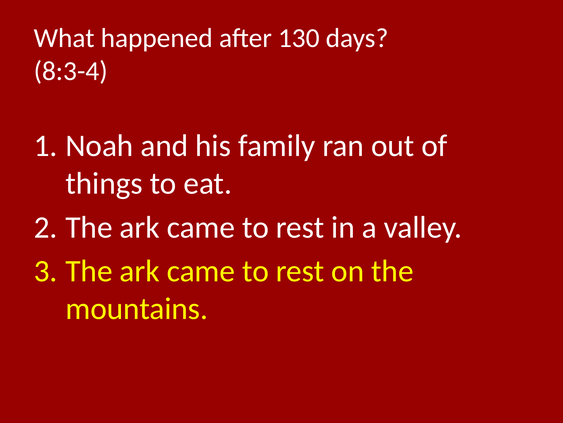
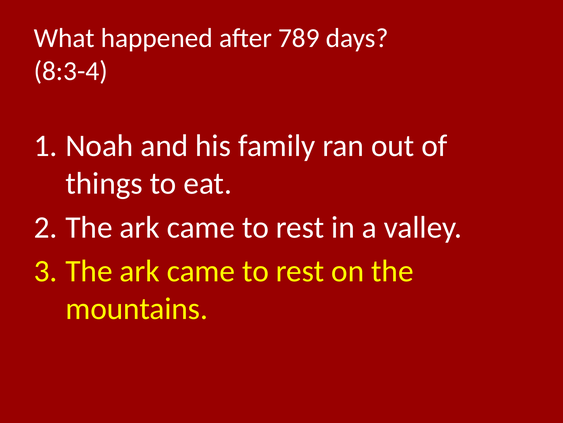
130: 130 -> 789 (299, 38)
